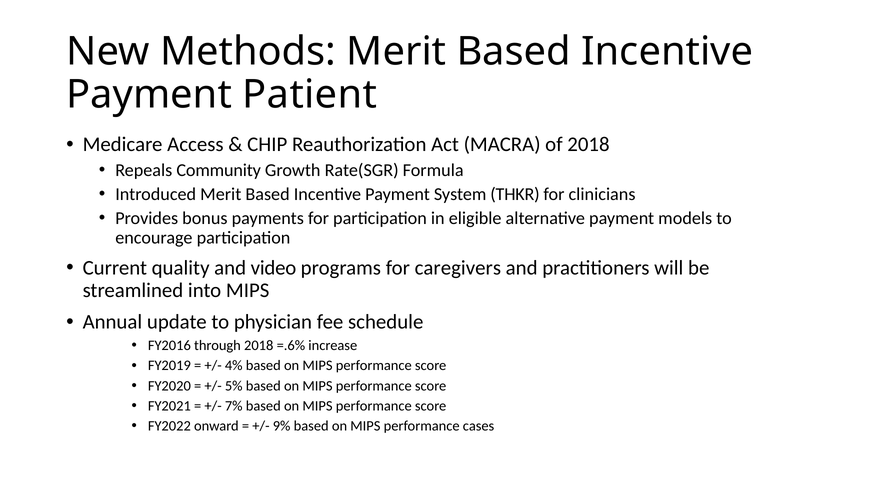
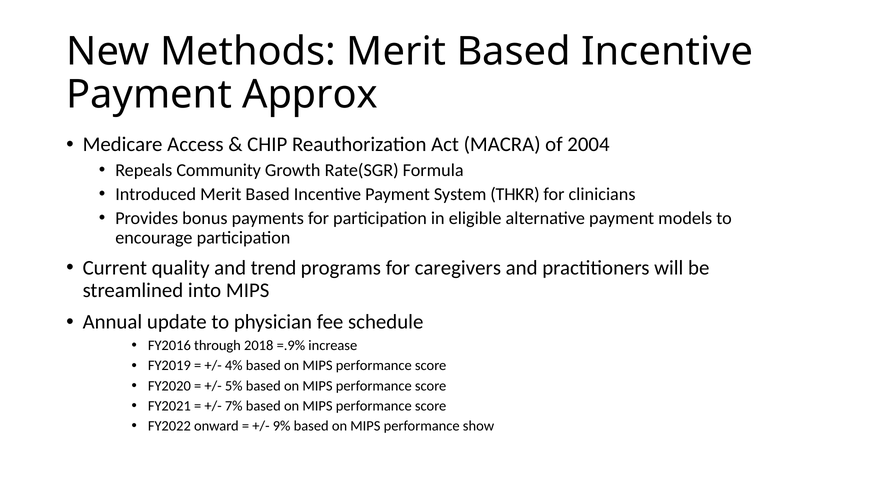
Patient: Patient -> Approx (310, 95)
of 2018: 2018 -> 2004 (588, 145)
video: video -> trend (274, 268)
=.6%: =.6% -> =.9% (291, 346)
cases: cases -> show (478, 426)
